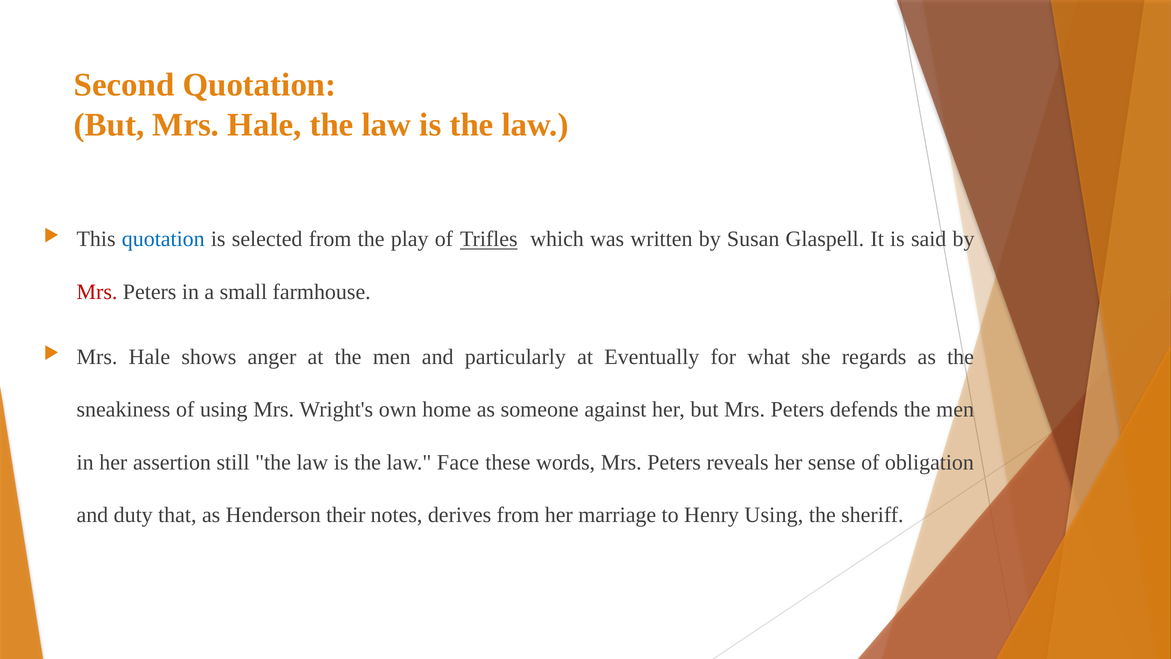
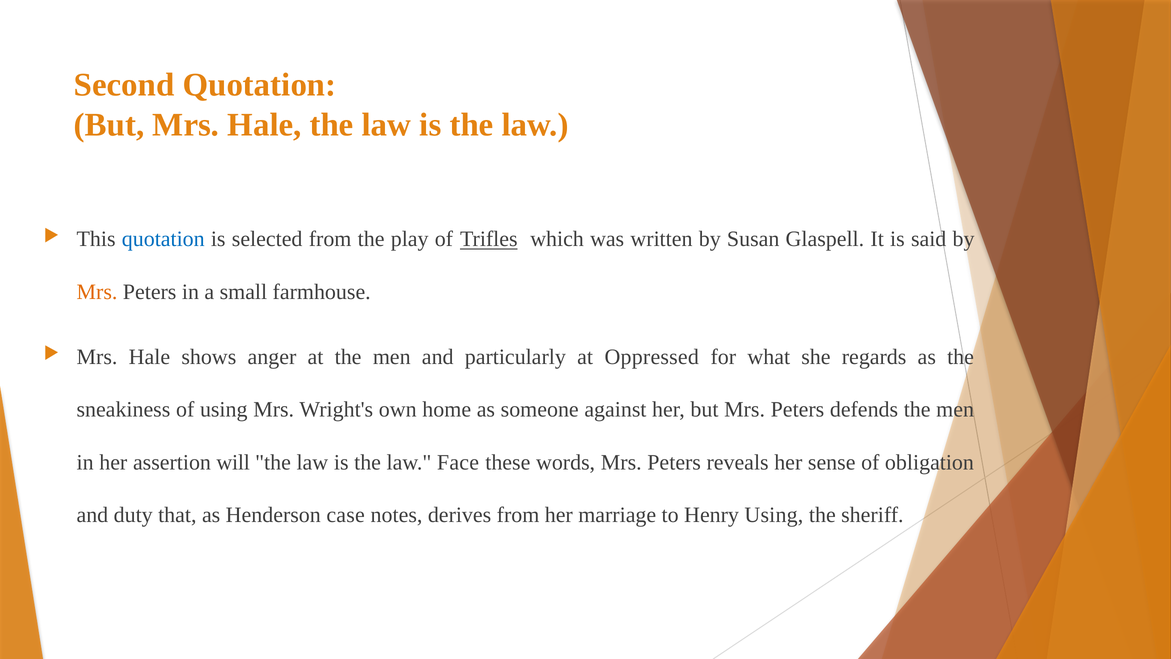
Mrs colour: red -> orange (97, 292)
Eventually: Eventually -> Oppressed (652, 357)
still: still -> will (233, 462)
their: their -> case (346, 515)
